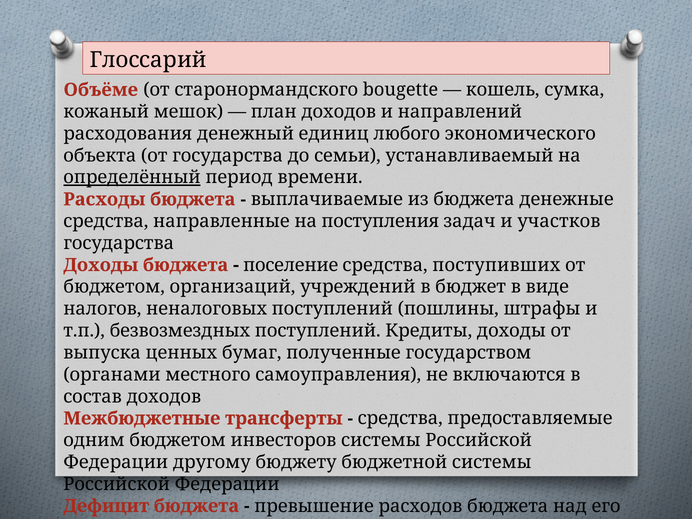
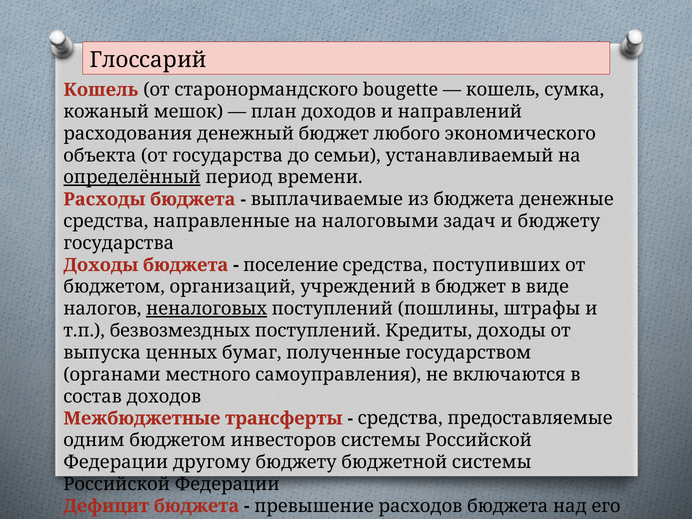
Объёме: Объёме -> Кошель (101, 90)
денежный единиц: единиц -> бюджет (334, 134)
поступления: поступления -> налоговыми (380, 221)
и участков: участков -> бюджету (559, 221)
неналоговых underline: none -> present (207, 309)
